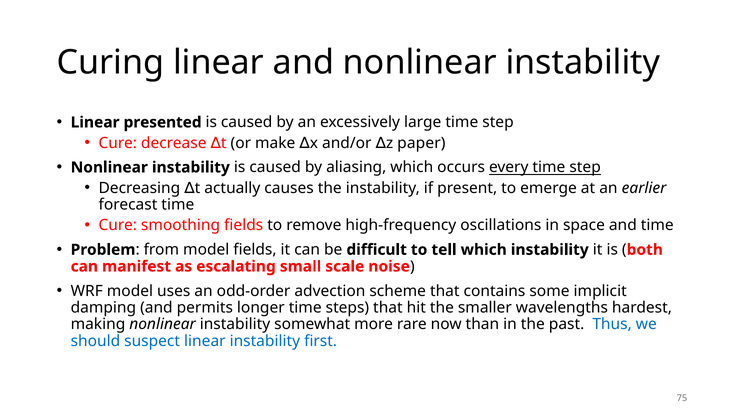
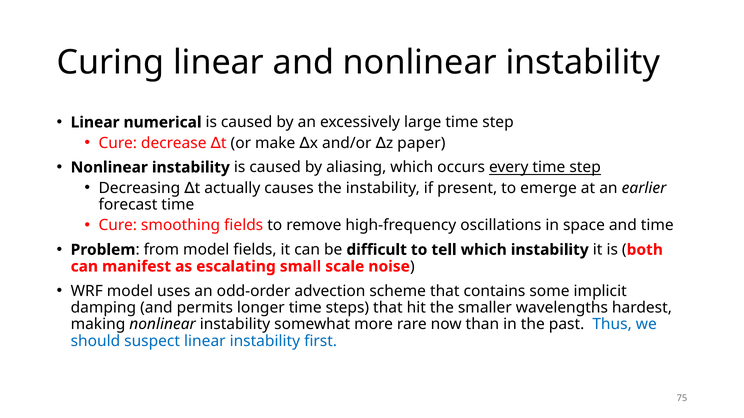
presented: presented -> numerical (163, 122)
